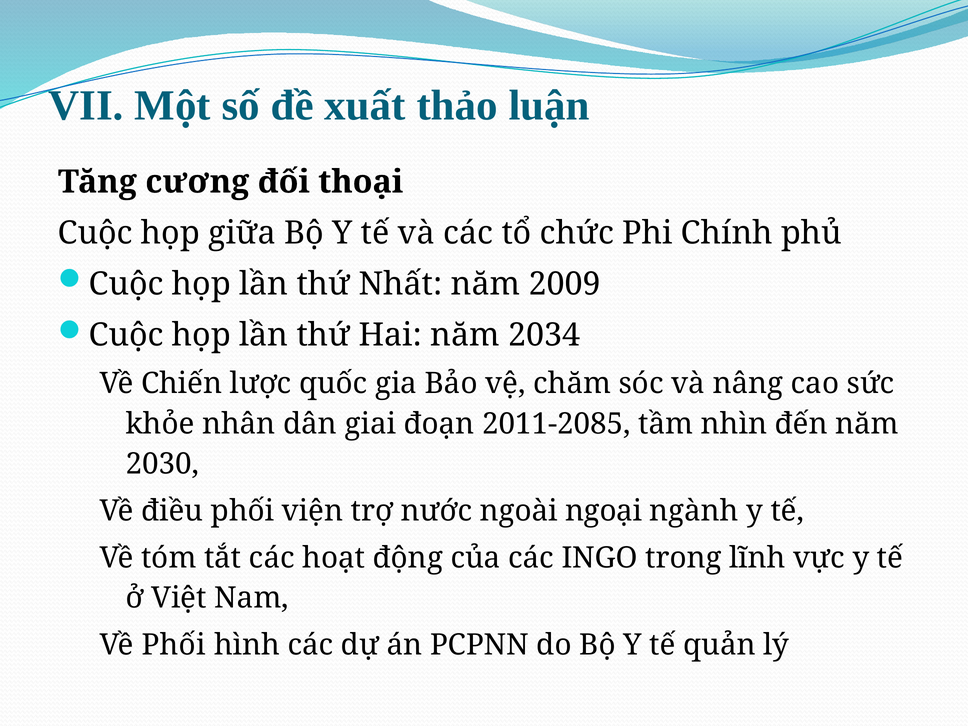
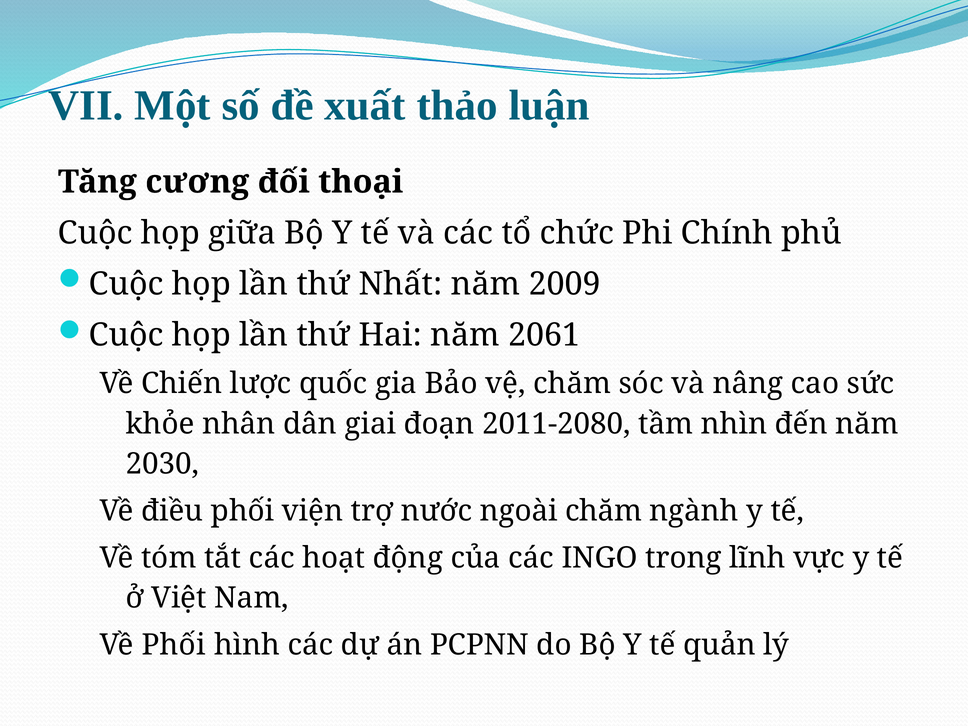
2034: 2034 -> 2061 (544, 335)
2011-2085: 2011-2085 -> 2011-2080 (557, 424)
ngoài ngoại: ngoại -> chăm (604, 511)
